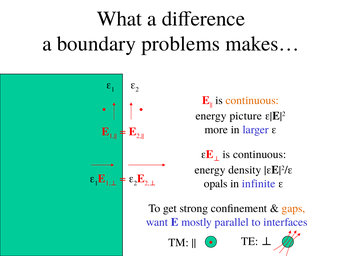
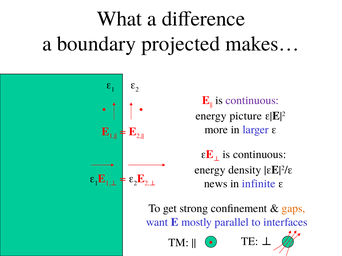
problems: problems -> projected (181, 44)
continuous colour: orange -> purple (252, 101)
opals: opals -> news (216, 184)
